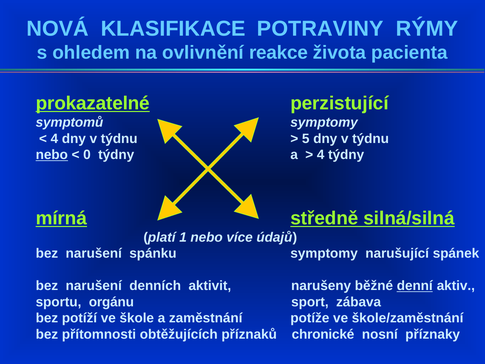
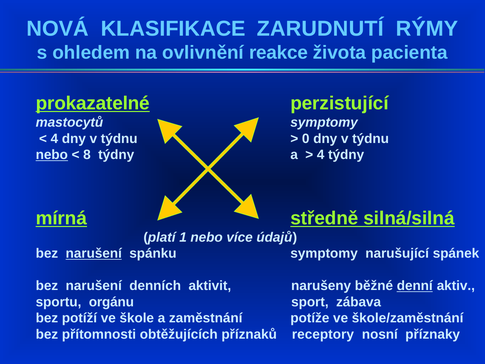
POTRAVINY: POTRAVINY -> ZARUDNUTÍ (320, 29)
symptomů: symptomů -> mastocytů (69, 122)
5: 5 -> 0 (306, 138)
0: 0 -> 8 (87, 155)
narušení underline: none -> present (94, 253)
chronické: chronické -> receptory (323, 334)
